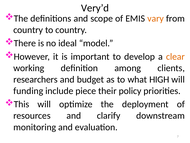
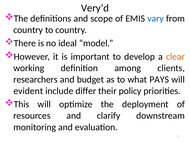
vary colour: orange -> blue (156, 18)
HIGH: HIGH -> PAYS (159, 79)
funding: funding -> evident (28, 91)
piece: piece -> differ (86, 91)
